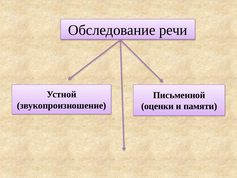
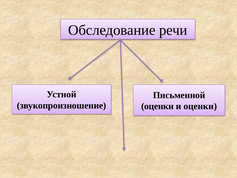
и памяти: памяти -> оценки (200, 106)
